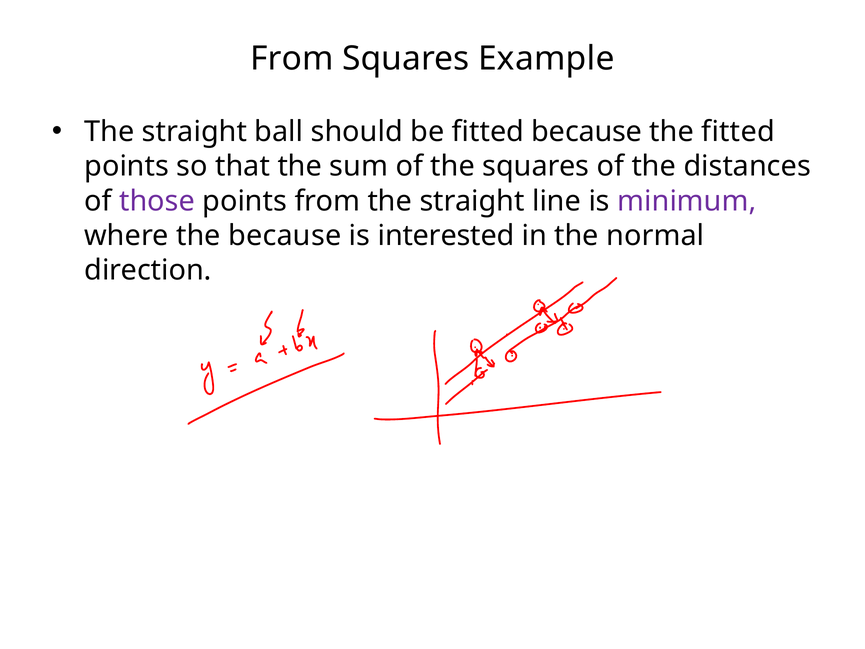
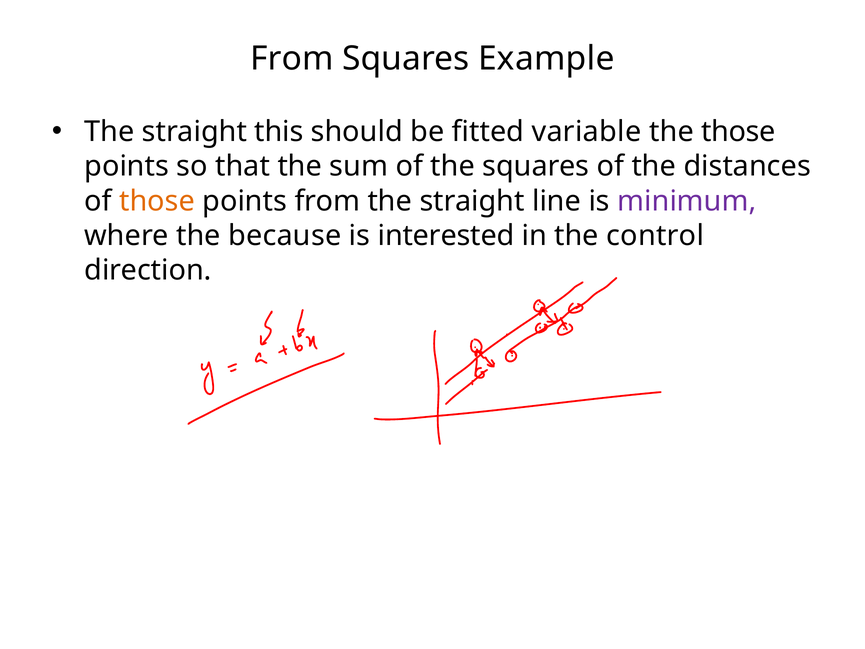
ball: ball -> this (279, 132)
fitted because: because -> variable (587, 132)
the fitted: fitted -> those (738, 132)
those colour: purple -> orange (157, 201)
normal: normal -> control (655, 236)
